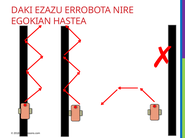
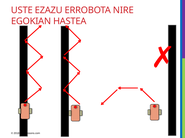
DAKI: DAKI -> USTE (22, 10)
